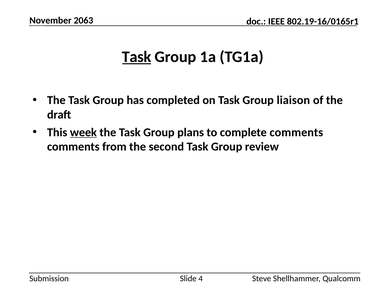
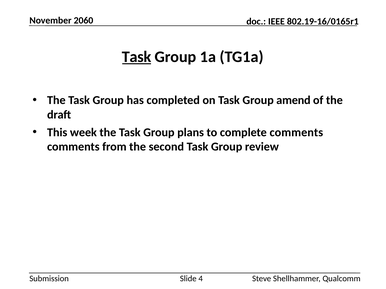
2063: 2063 -> 2060 (83, 20)
liaison: liaison -> amend (293, 100)
week underline: present -> none (83, 133)
